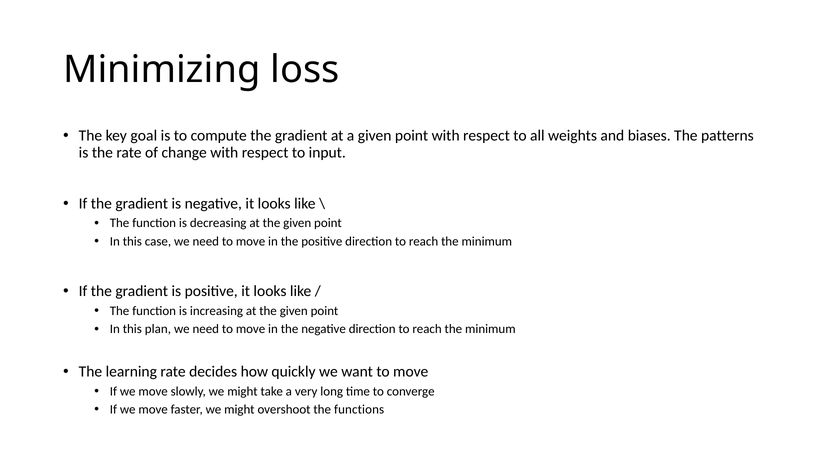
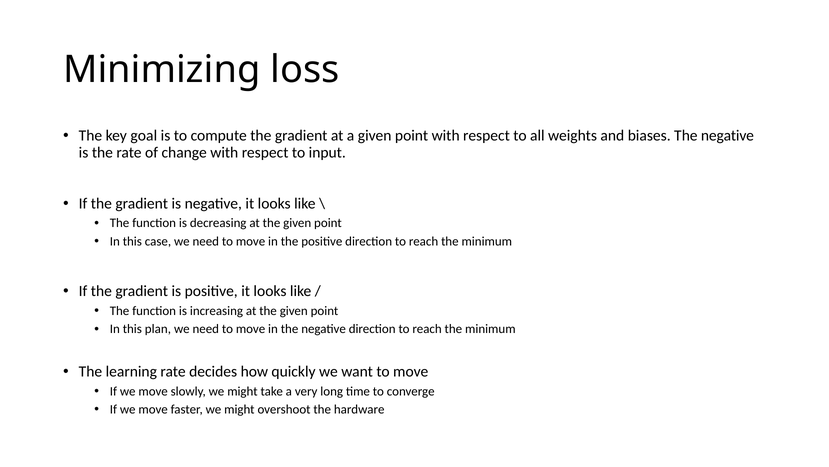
biases The patterns: patterns -> negative (727, 136)
functions: functions -> hardware (359, 409)
